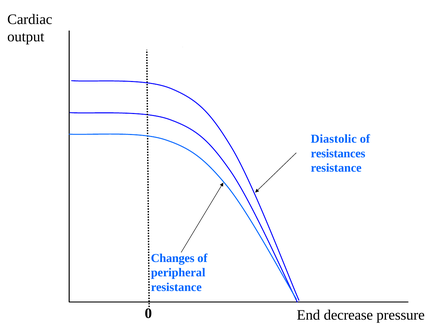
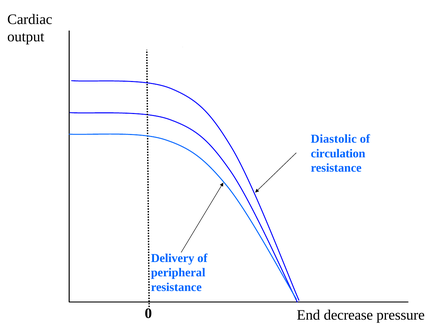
resistances: resistances -> circulation (338, 154)
Changes: Changes -> Delivery (173, 258)
